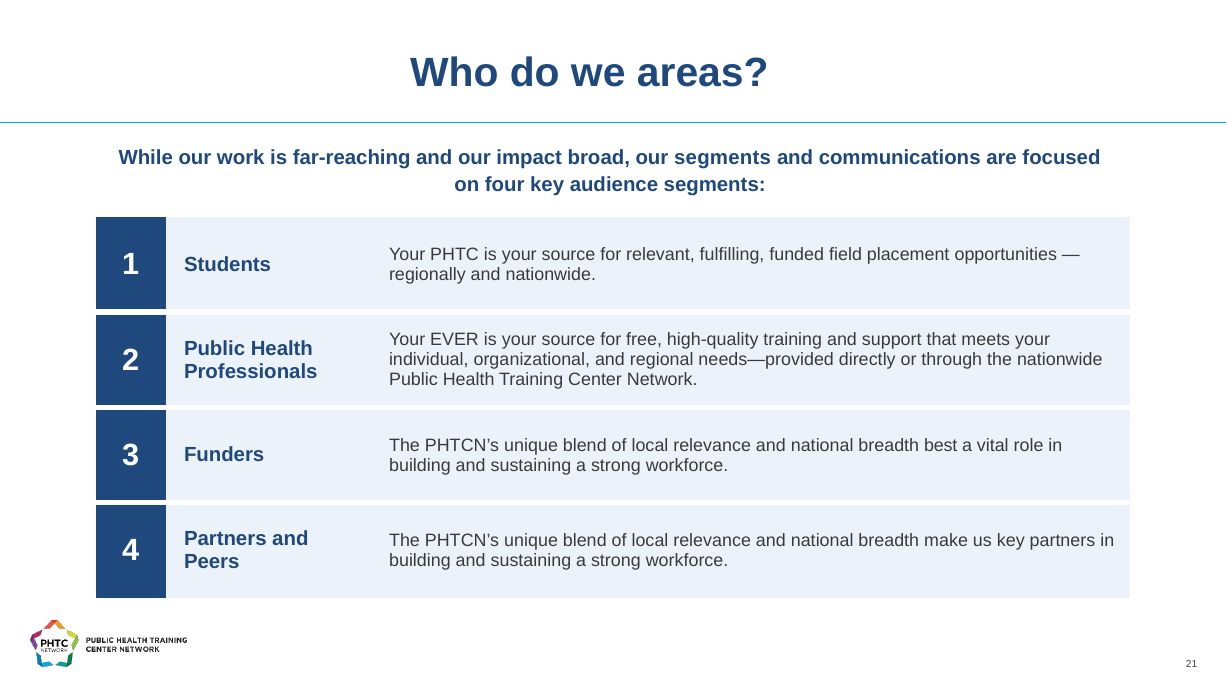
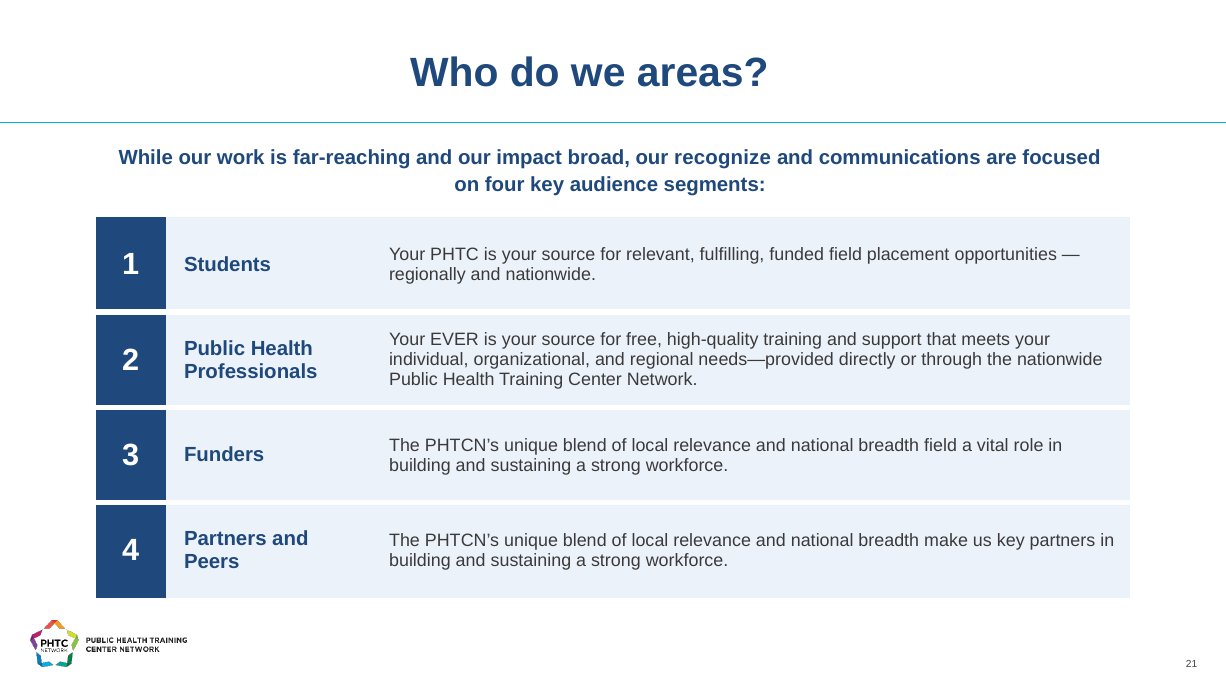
our segments: segments -> recognize (723, 158)
breadth best: best -> field (941, 445)
